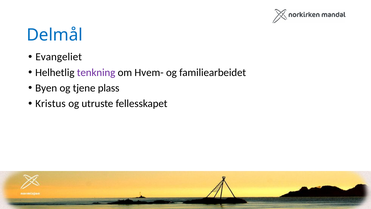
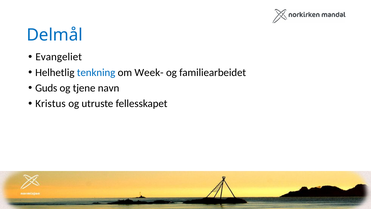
tenkning colour: purple -> blue (96, 72)
Hvem-: Hvem- -> Week- (149, 72)
Byen: Byen -> Guds (46, 88)
plass: plass -> navn (109, 88)
